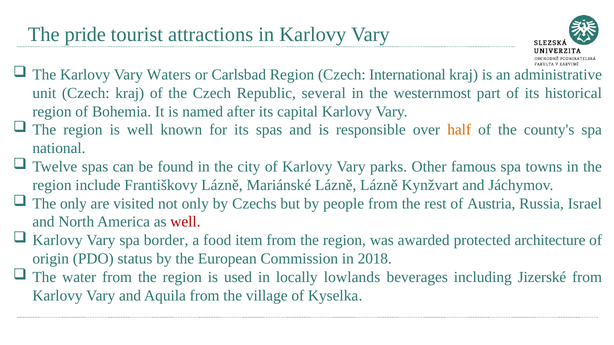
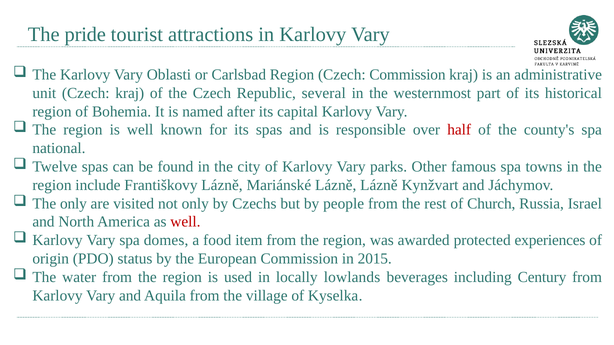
Waters: Waters -> Oblasti (169, 75)
Czech International: International -> Commission (407, 75)
half colour: orange -> red (459, 130)
Austria: Austria -> Church (491, 204)
border: border -> domes (166, 241)
architecture: architecture -> experiences (550, 241)
2018: 2018 -> 2015 (375, 259)
Jizerské: Jizerské -> Century (542, 277)
